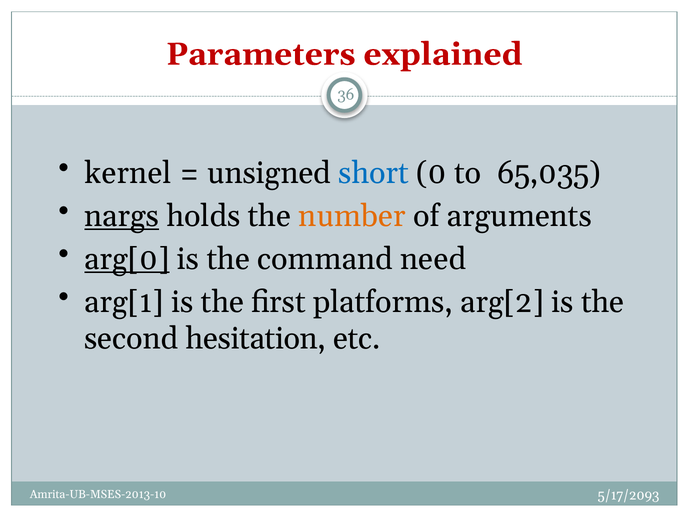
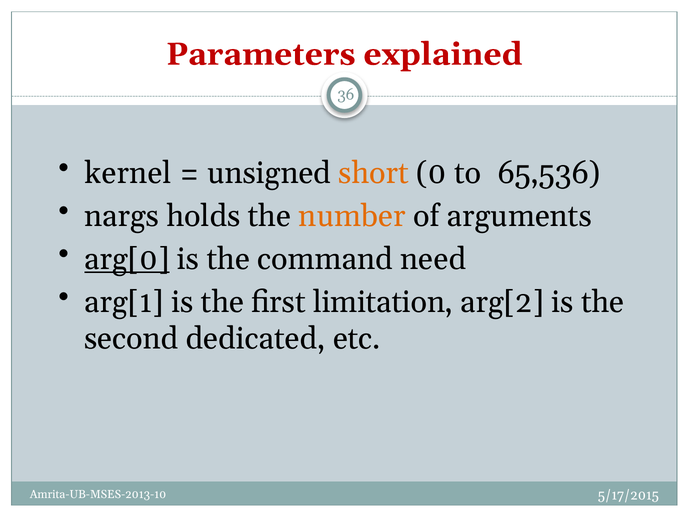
short colour: blue -> orange (374, 173)
65,035: 65,035 -> 65,536 (549, 173)
nargs underline: present -> none (122, 216)
platforms: platforms -> limitation (383, 302)
hesitation: hesitation -> dedicated (256, 339)
5/17/2093: 5/17/2093 -> 5/17/2015 (628, 495)
